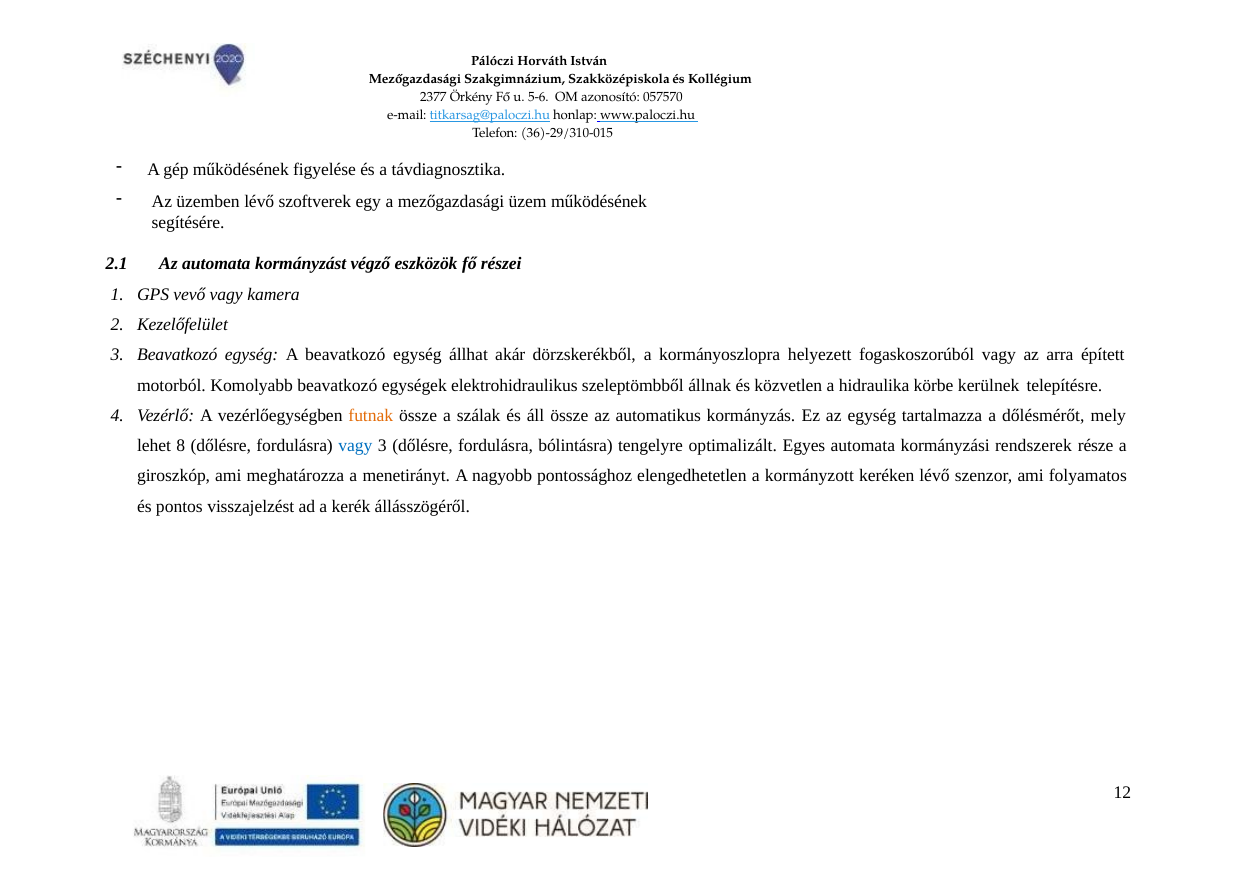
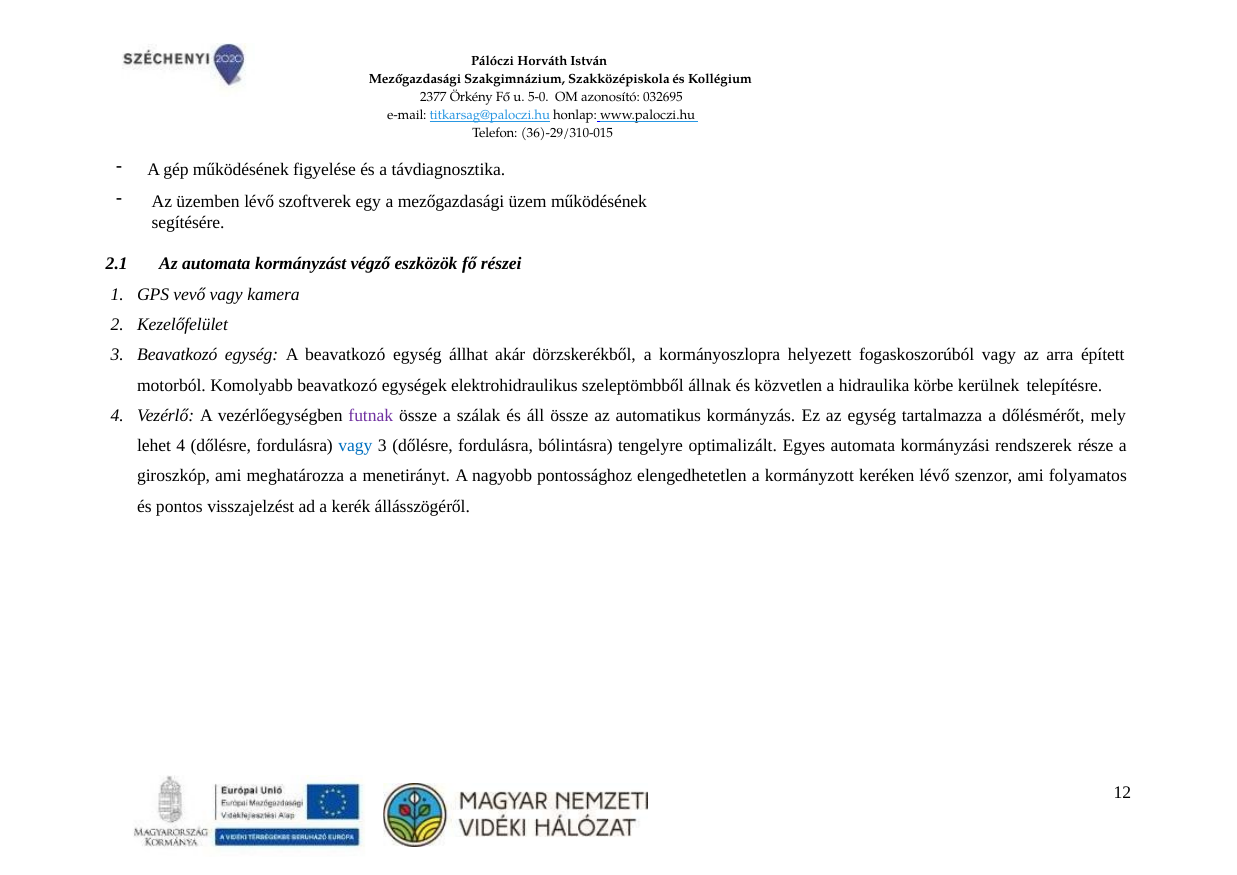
5-6: 5-6 -> 5-0 (538, 97)
057570: 057570 -> 032695 (663, 97)
futnak colour: orange -> purple (371, 416)
lehet 8: 8 -> 4 (181, 446)
